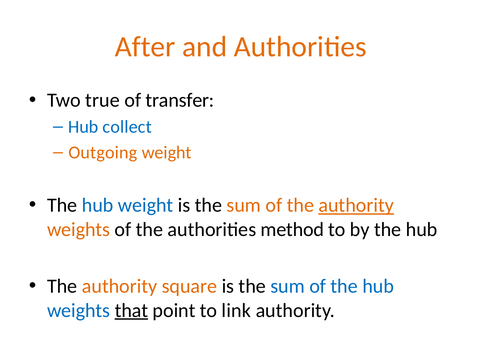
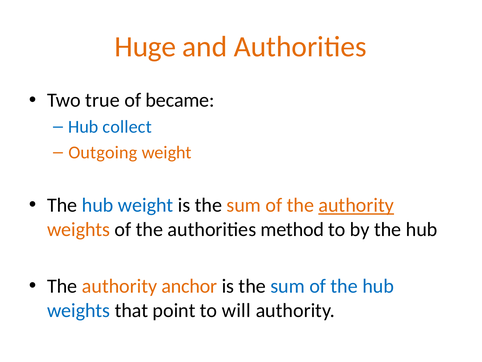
After: After -> Huge (145, 47)
transfer: transfer -> became (180, 100)
square: square -> anchor (189, 286)
that underline: present -> none (131, 310)
link: link -> will (236, 310)
